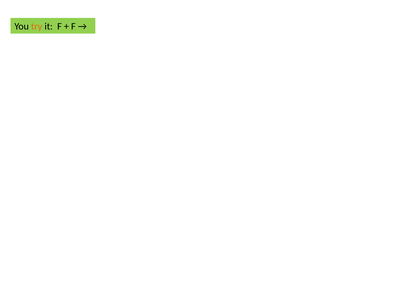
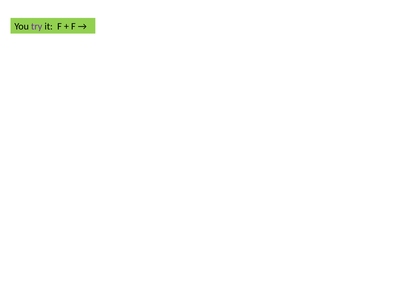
try colour: orange -> purple (37, 26)
